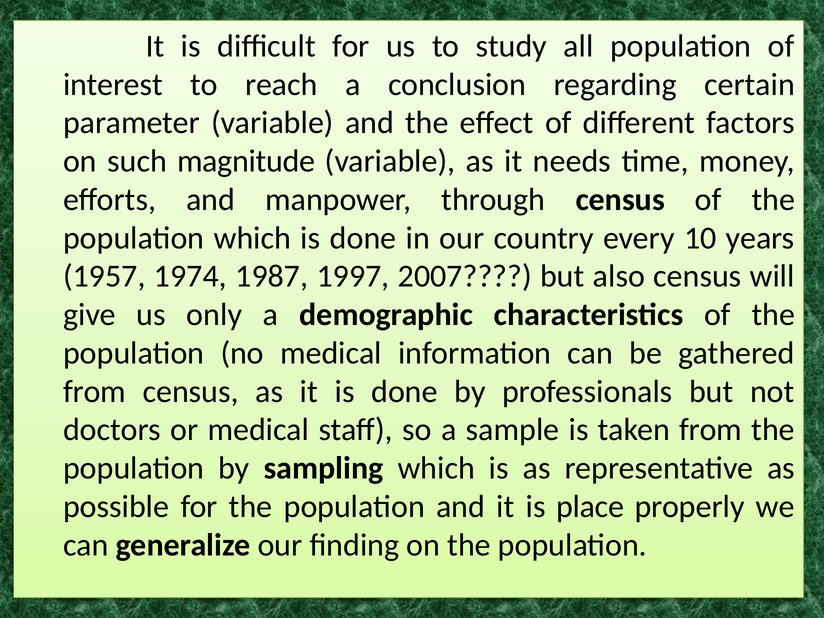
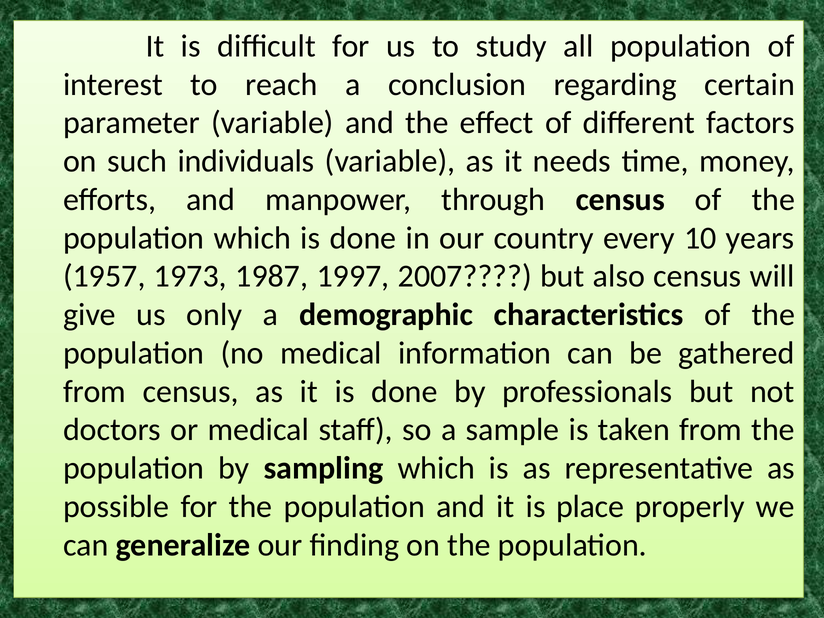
magnitude: magnitude -> individuals (246, 161)
1974: 1974 -> 1973 (190, 276)
